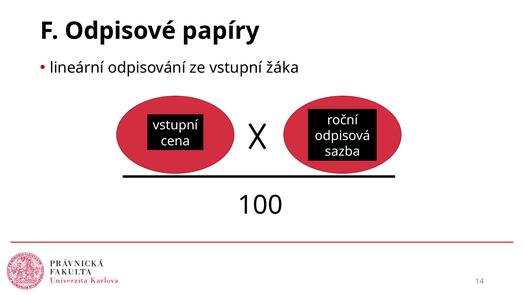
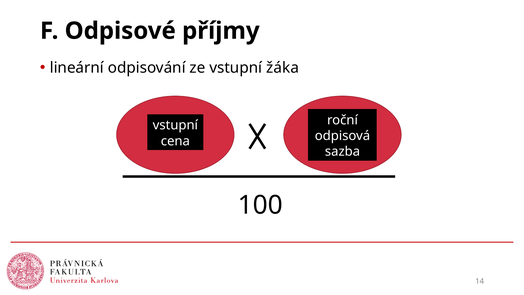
papíry: papíry -> příjmy (221, 31)
